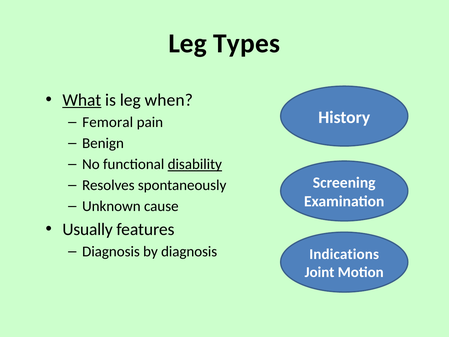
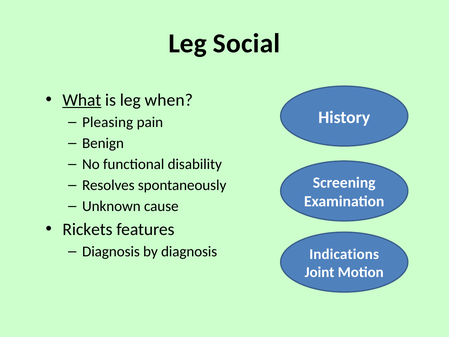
Types: Types -> Social (247, 43)
Femoral: Femoral -> Pleasing (108, 122)
disability underline: present -> none (195, 164)
Usually: Usually -> Rickets (87, 229)
